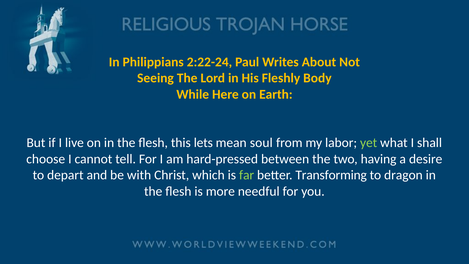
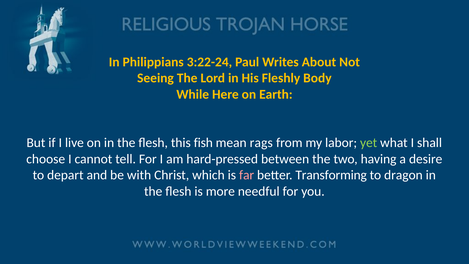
2:22-24: 2:22-24 -> 3:22-24 (209, 62)
lets: lets -> fish (203, 143)
soul: soul -> rags (261, 143)
far colour: light green -> pink (247, 175)
